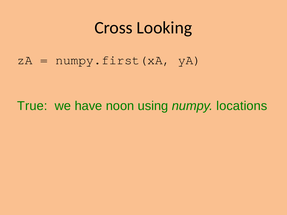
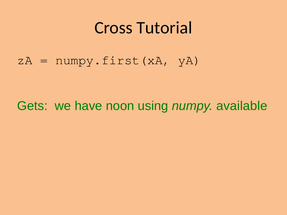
Looking: Looking -> Tutorial (164, 28)
True: True -> Gets (32, 106)
locations: locations -> available (242, 106)
